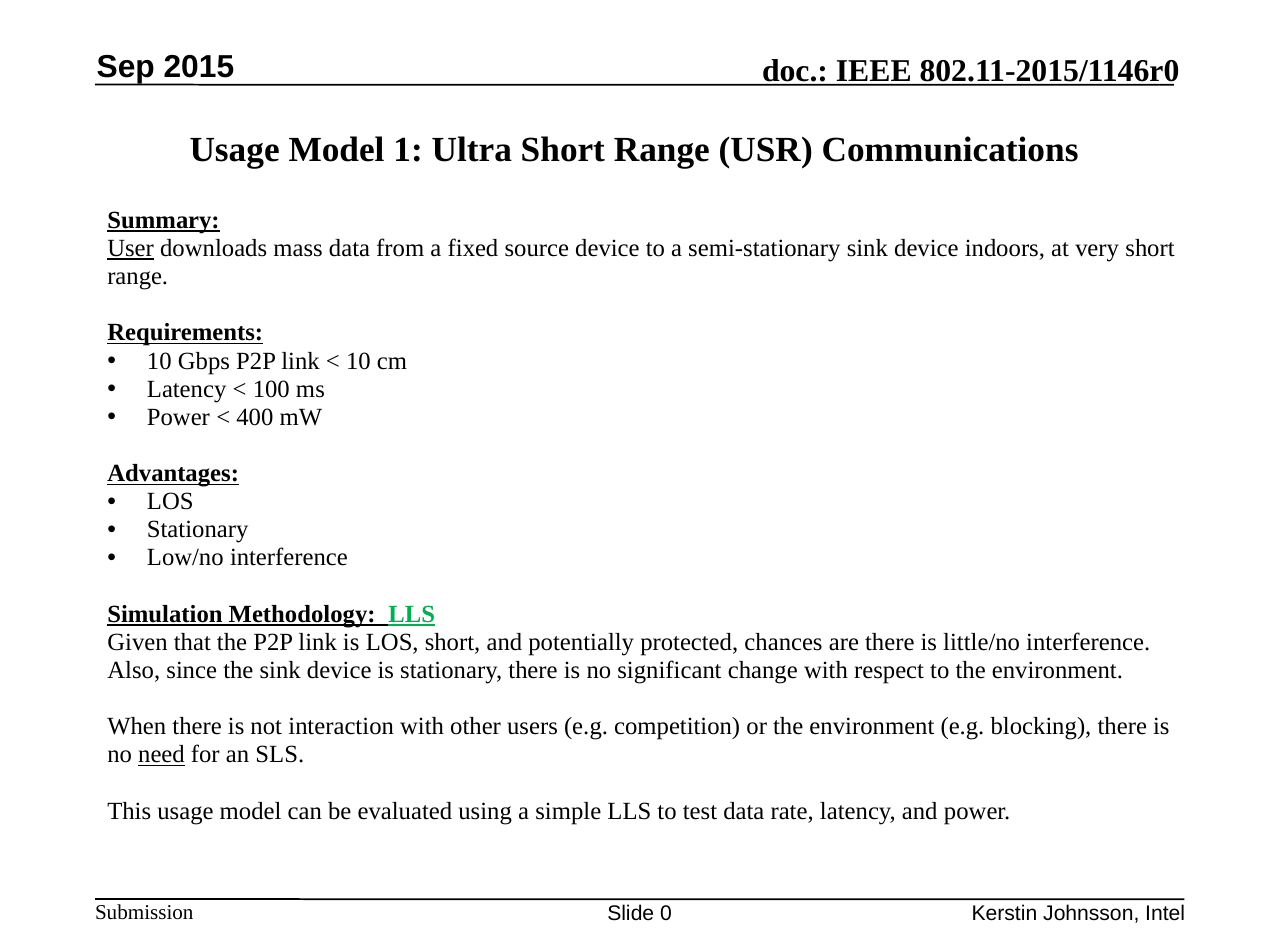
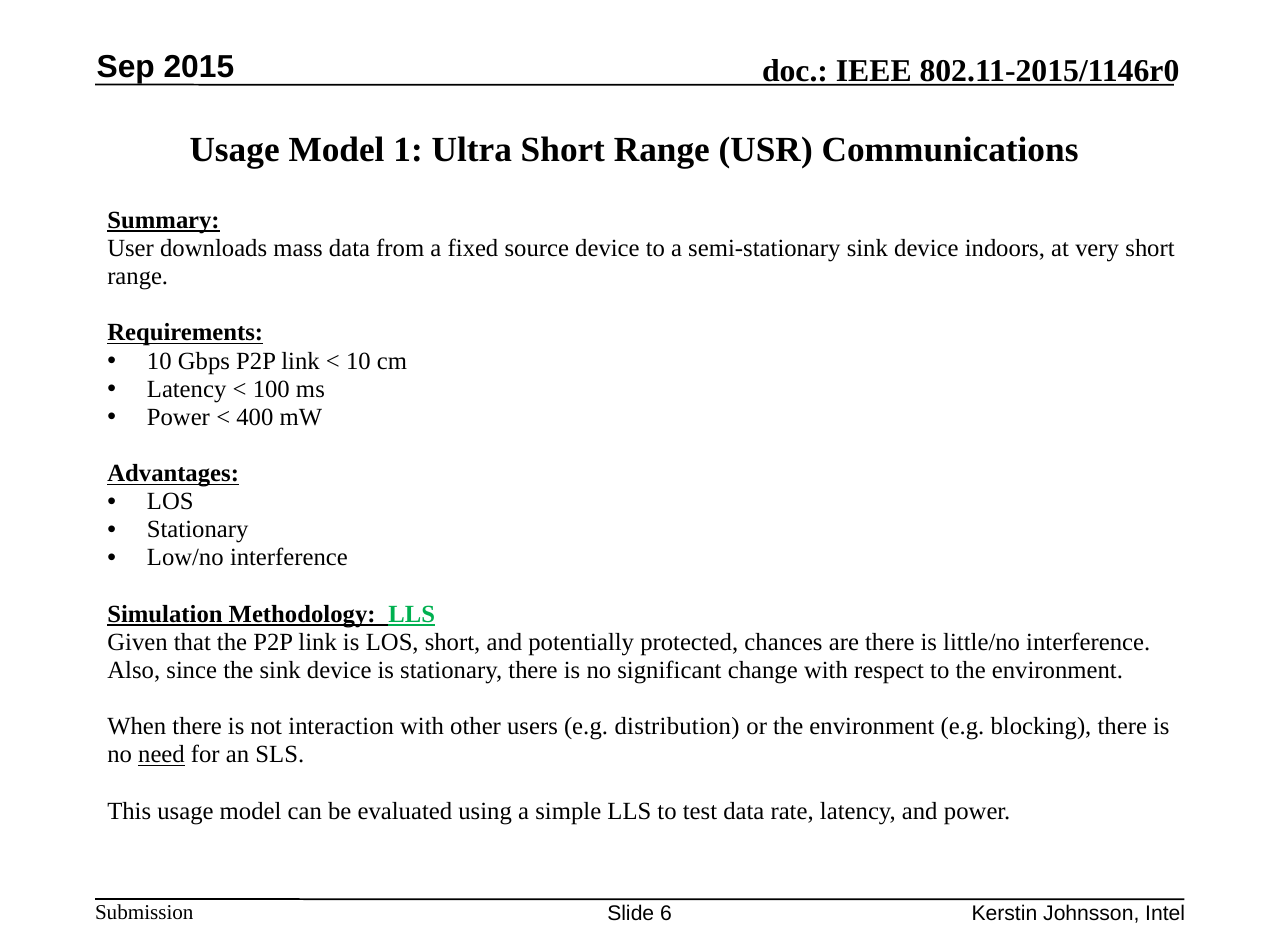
User underline: present -> none (131, 248)
competition: competition -> distribution (677, 726)
0: 0 -> 6 (666, 913)
